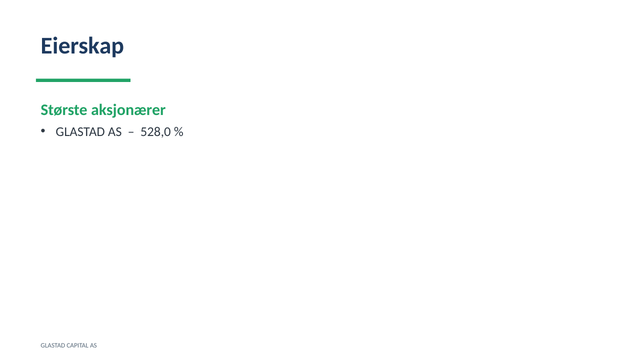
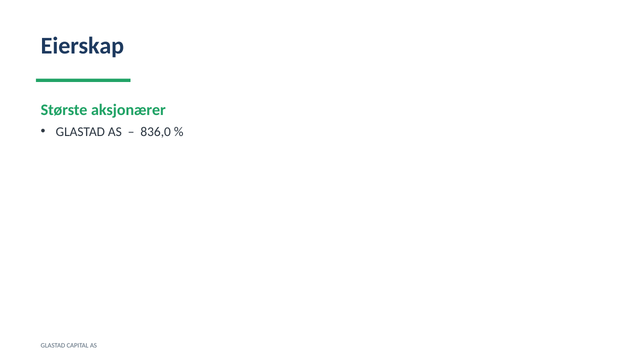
528,0: 528,0 -> 836,0 (156, 132)
